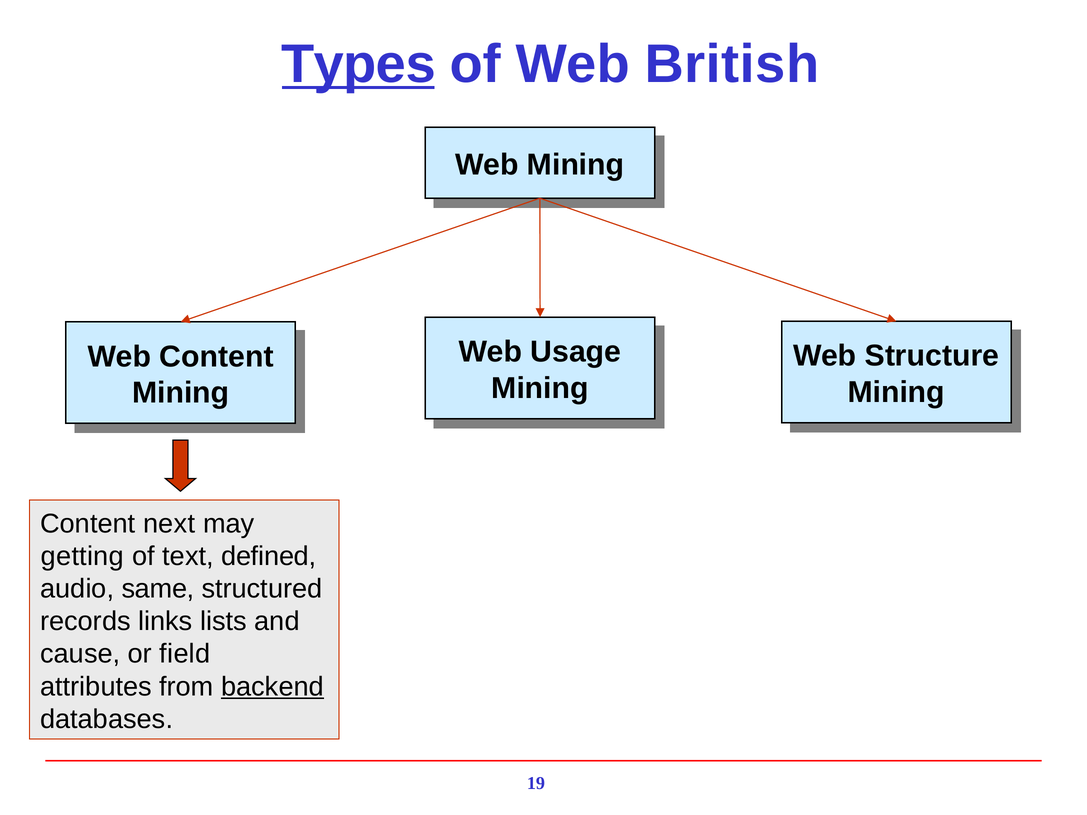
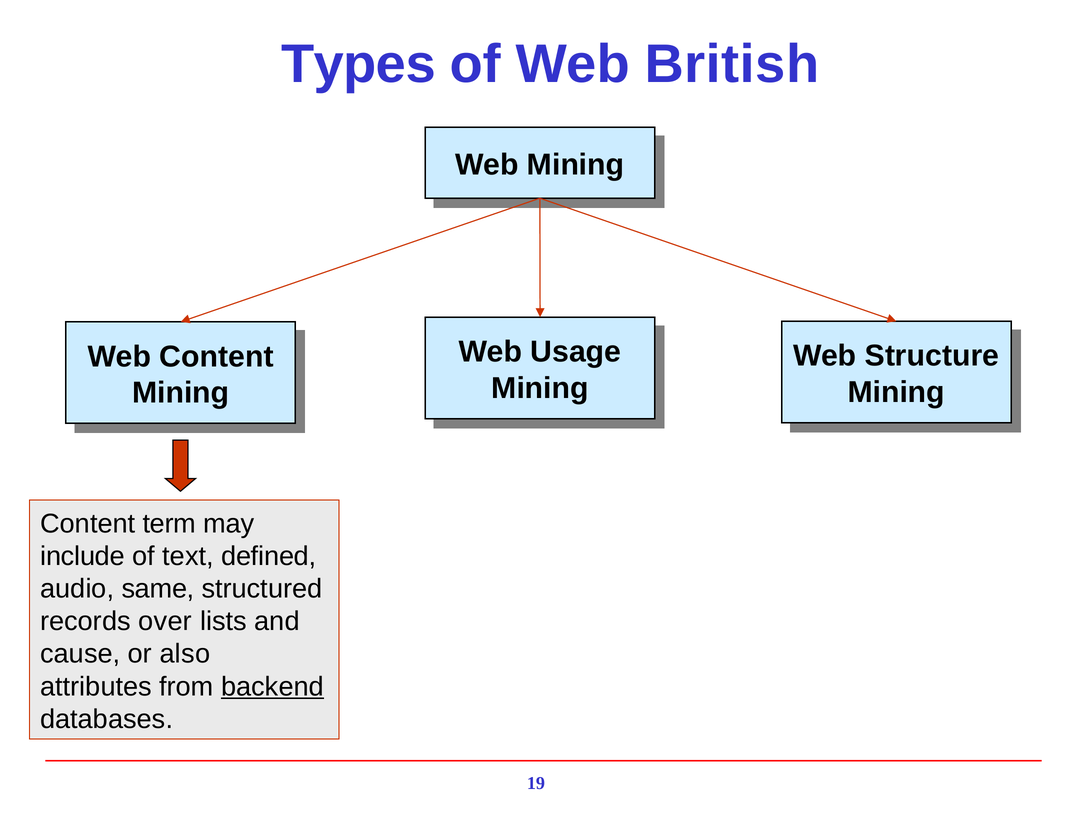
Types underline: present -> none (358, 64)
next: next -> term (169, 524)
getting: getting -> include (83, 556)
links: links -> over (165, 622)
field: field -> also (185, 654)
